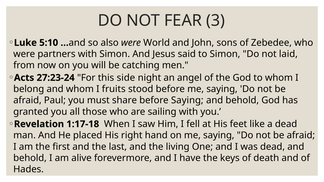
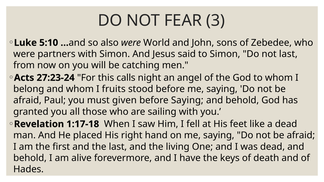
not laid: laid -> last (288, 54)
side: side -> calls (126, 78)
share: share -> given (124, 101)
